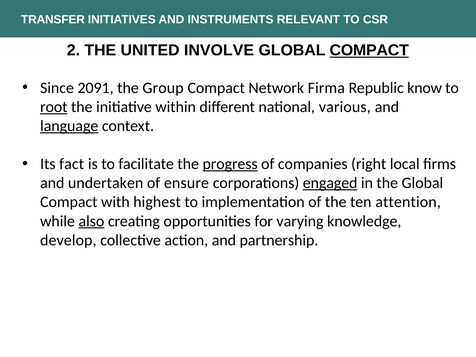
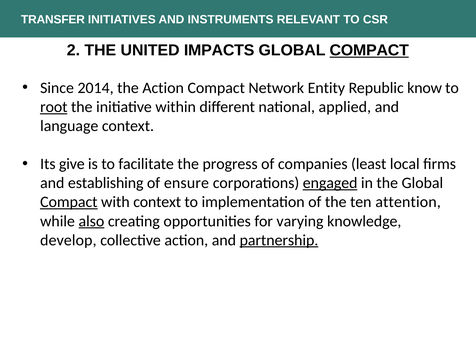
INVOLVE: INVOLVE -> IMPACTS (219, 50)
2091: 2091 -> 2014 (96, 88)
the Group: Group -> Action (163, 88)
Firma: Firma -> Entity (326, 88)
various: various -> applied (345, 107)
language underline: present -> none (69, 126)
fact: fact -> give (72, 164)
progress underline: present -> none (230, 164)
right: right -> least (369, 164)
undertaken: undertaken -> establishing (106, 183)
Compact underline: none -> present (69, 202)
with highest: highest -> context (157, 202)
partnership underline: none -> present (279, 240)
